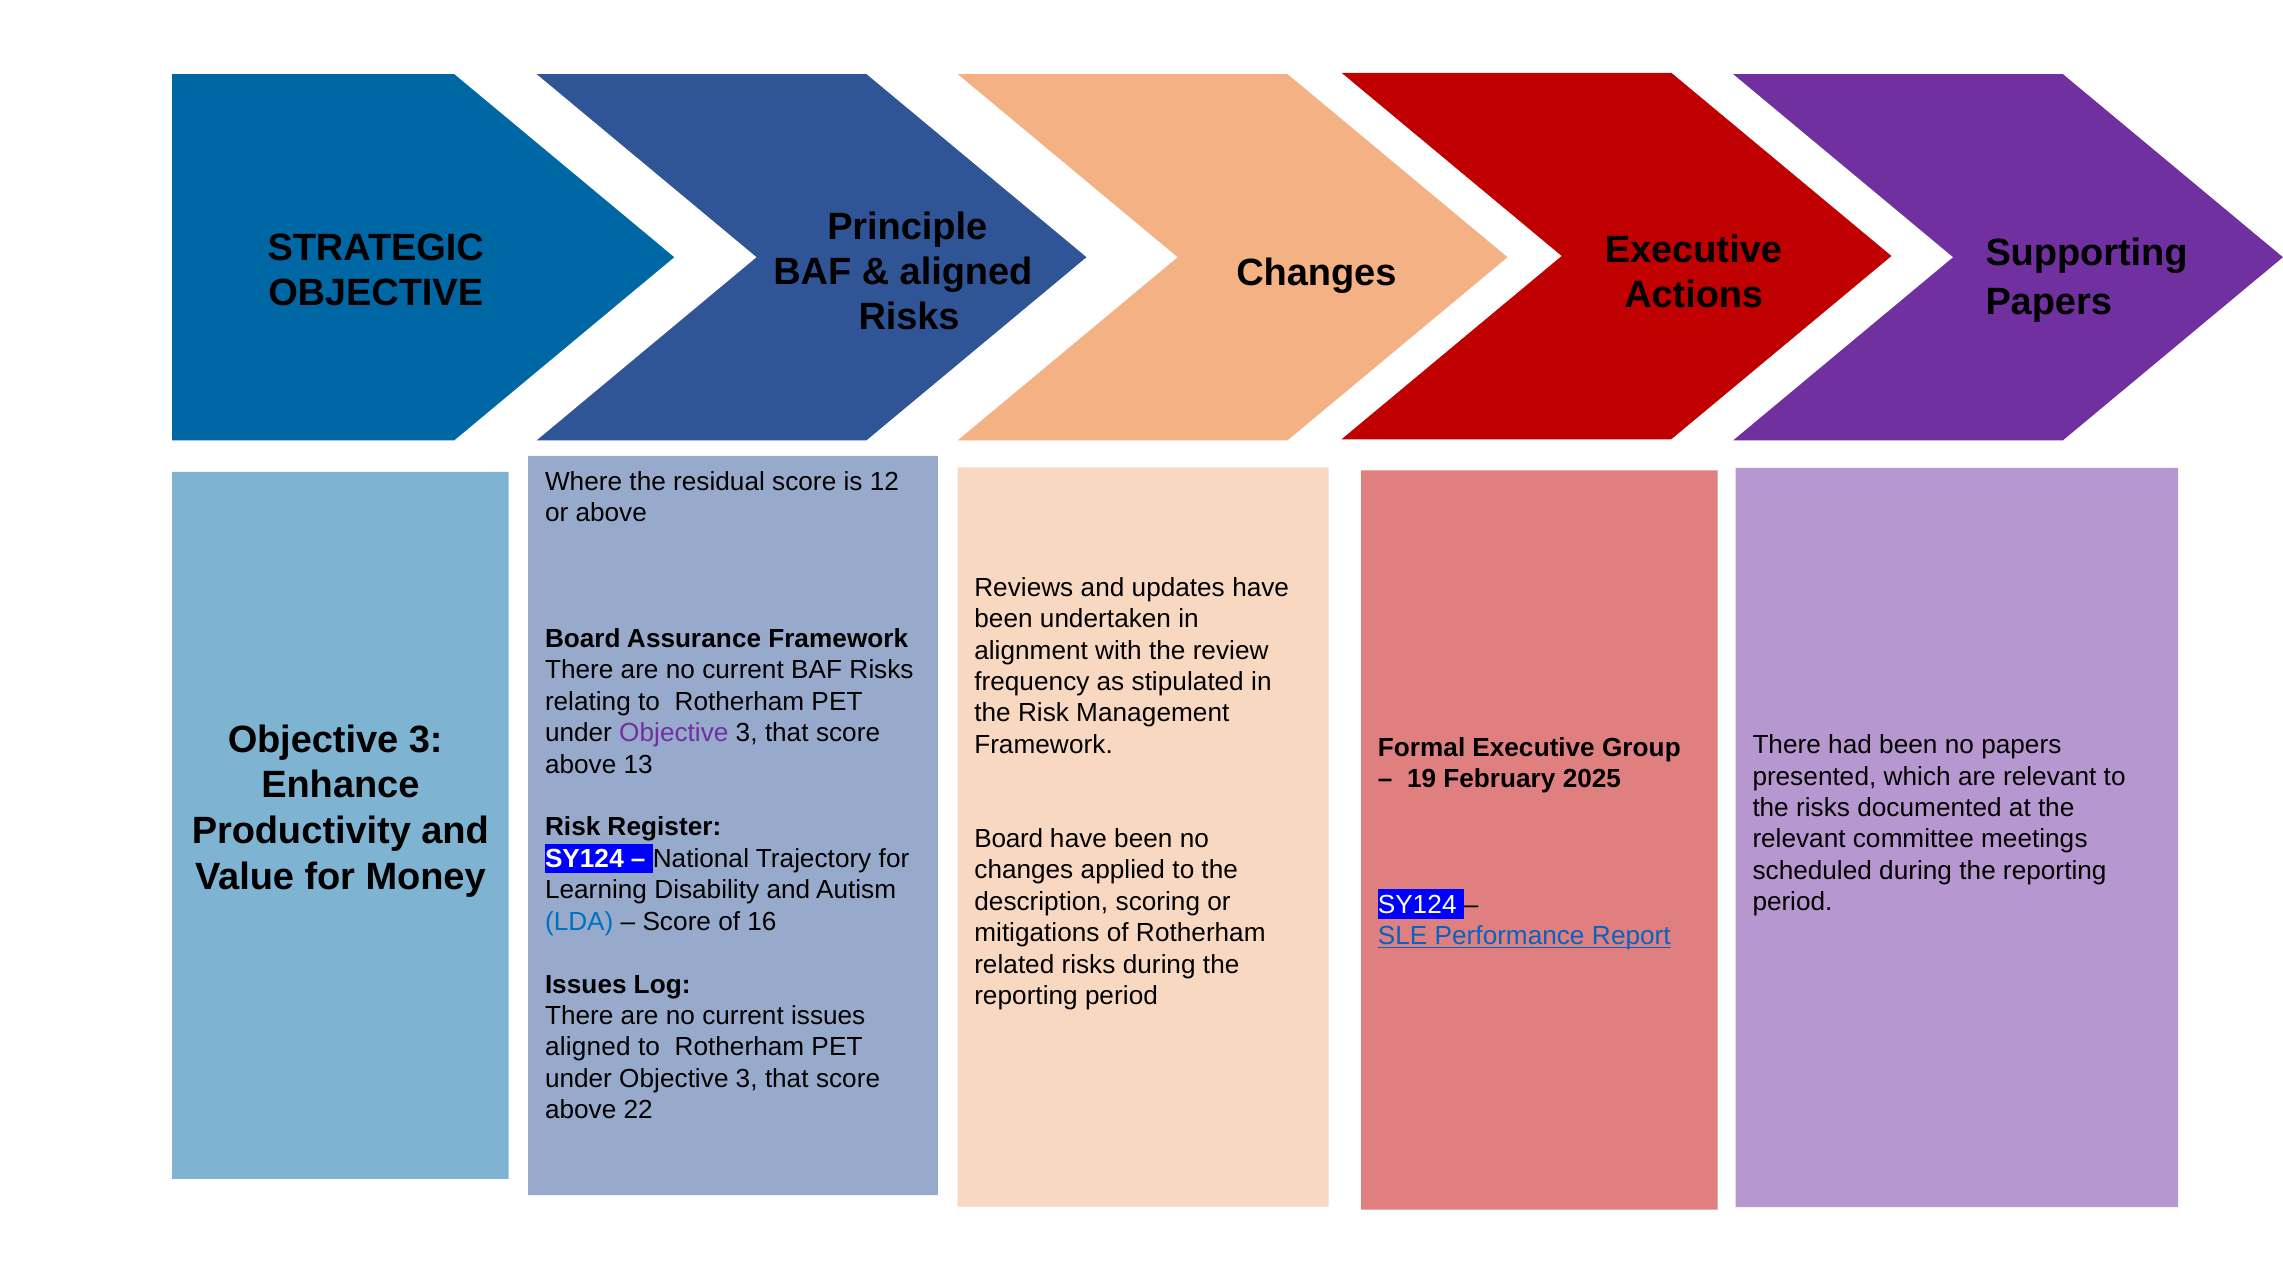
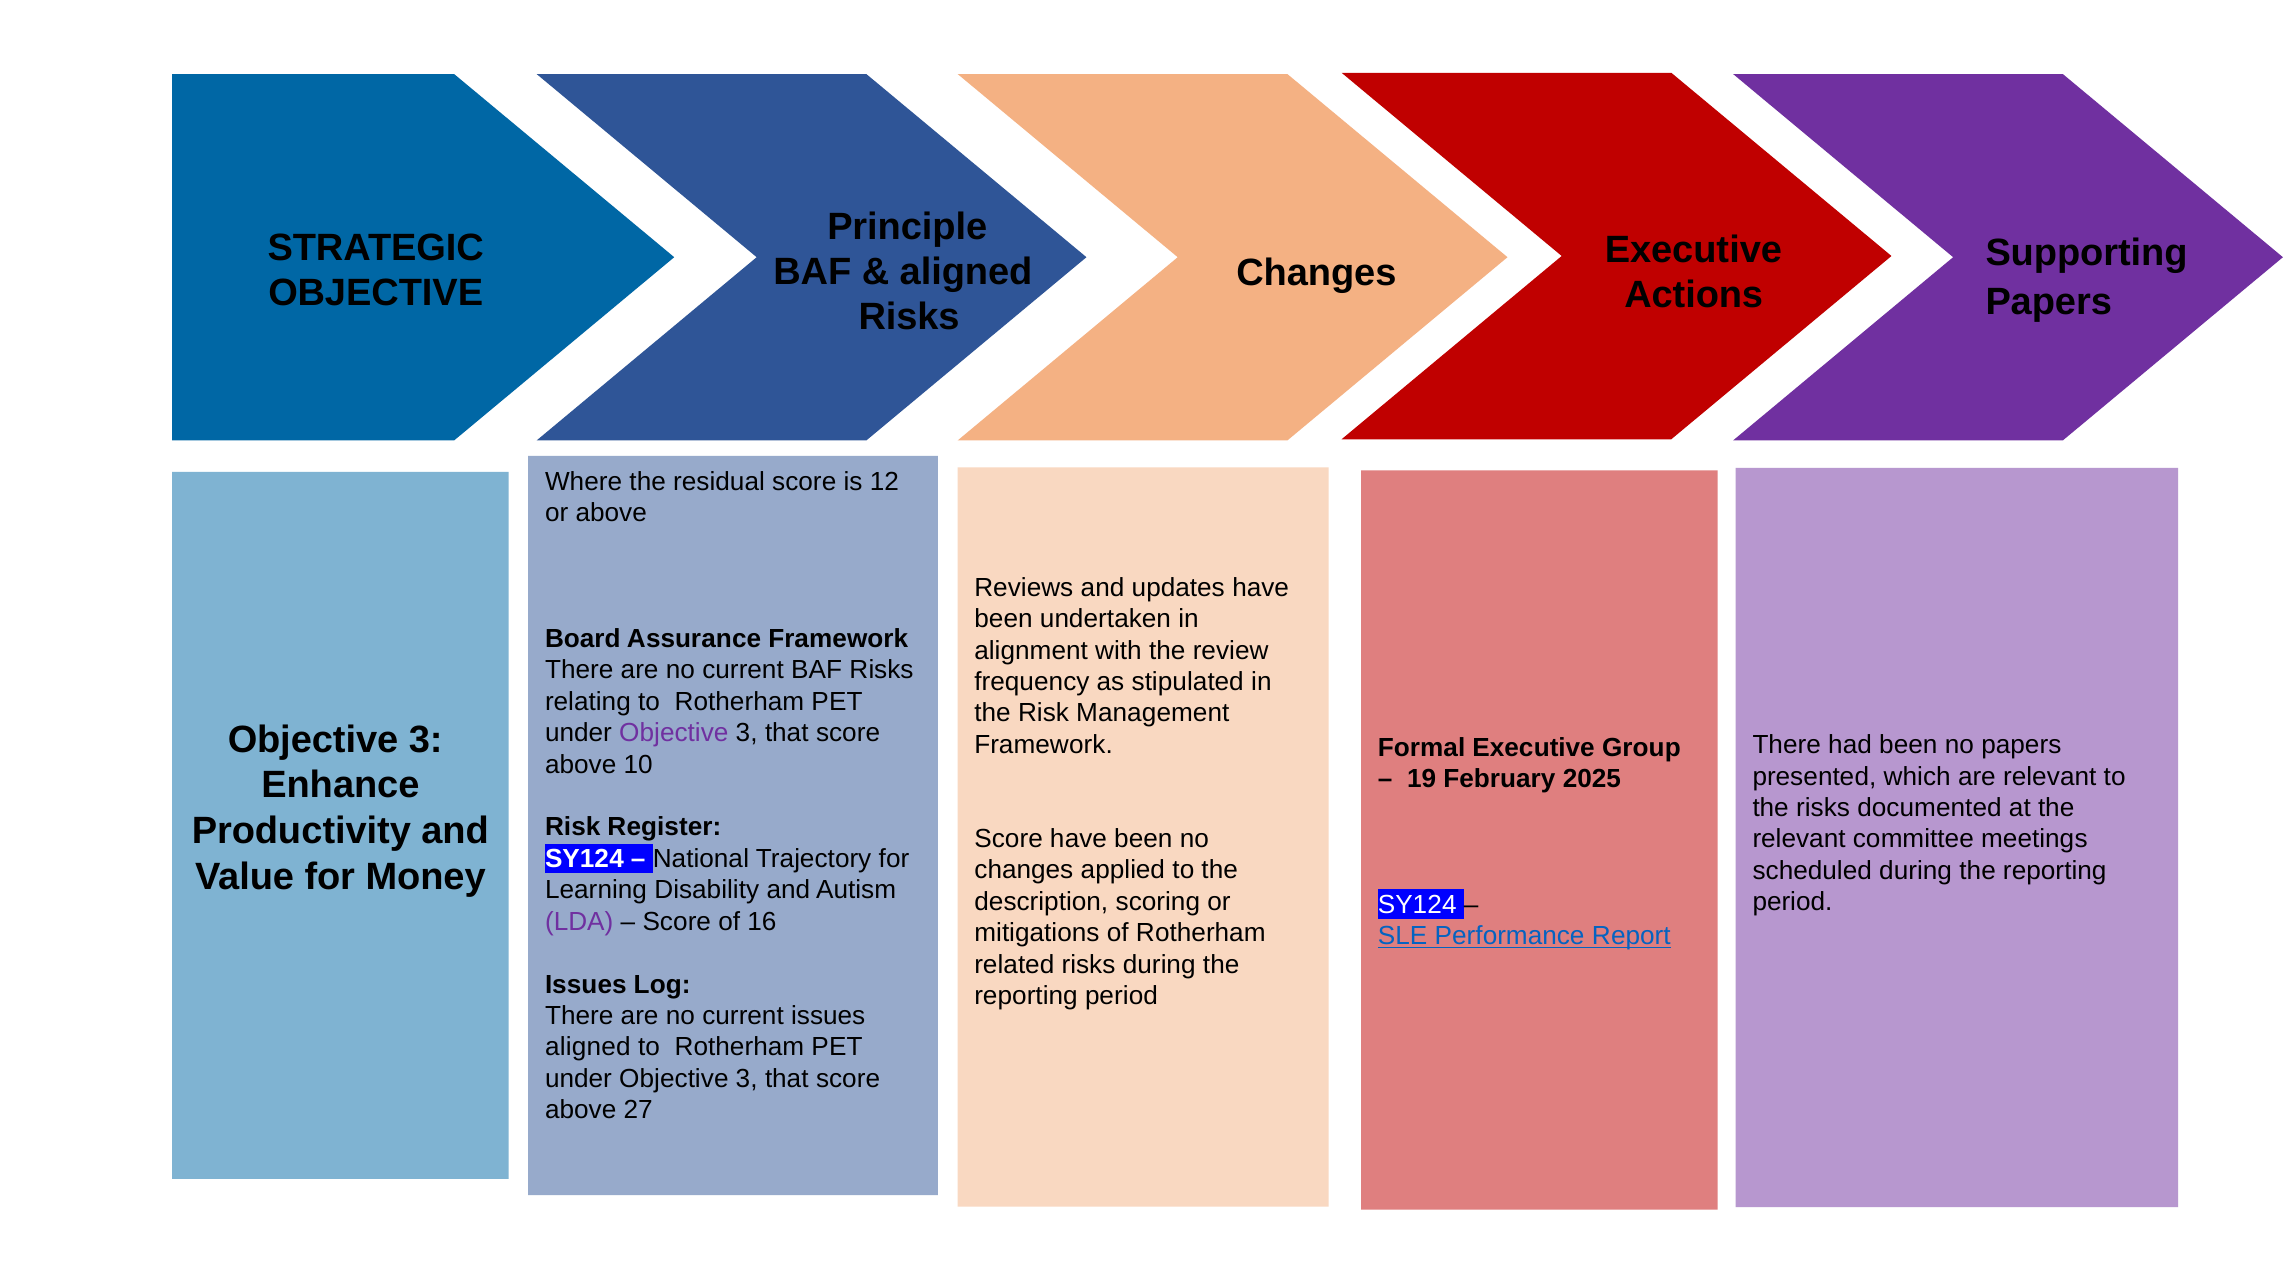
13: 13 -> 10 (638, 765)
Board: Board -> Score (1009, 839)
LDA colour: blue -> purple (579, 922)
22: 22 -> 27 (638, 1110)
